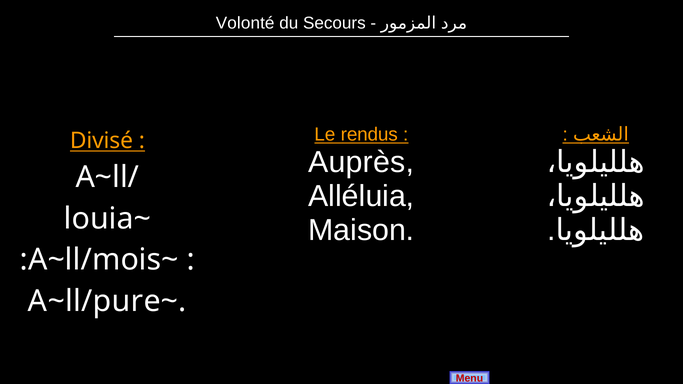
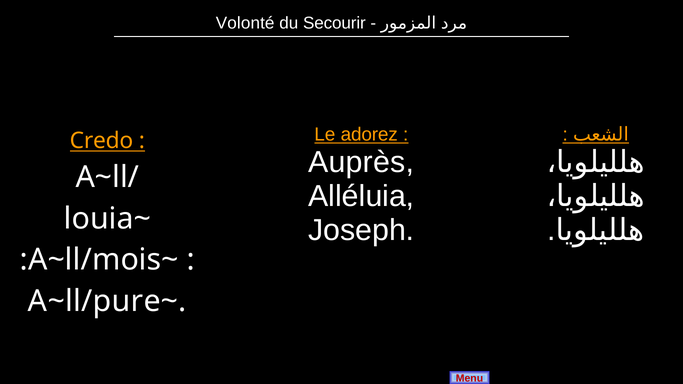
Secours: Secours -> Secourir (334, 23)
rendus: rendus -> adorez (369, 135)
Divisé: Divisé -> Credo (102, 141)
Maison: Maison -> Joseph (361, 231)
